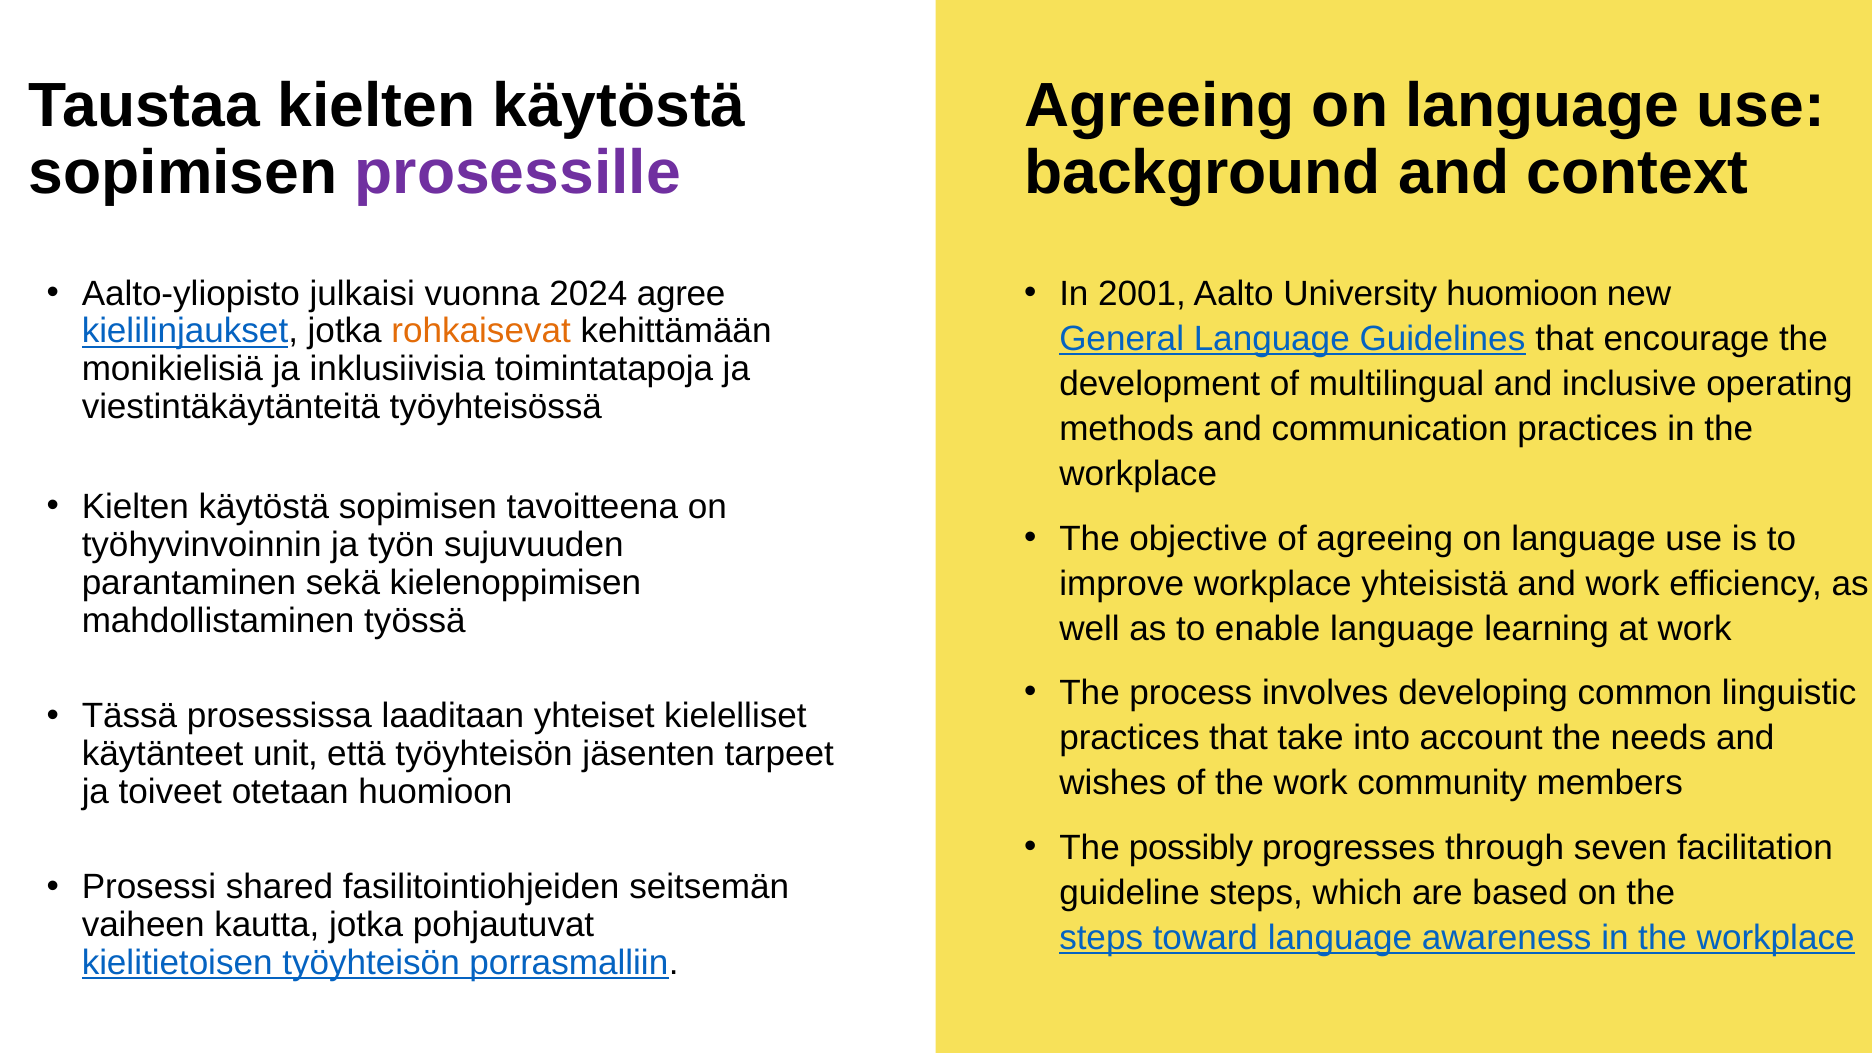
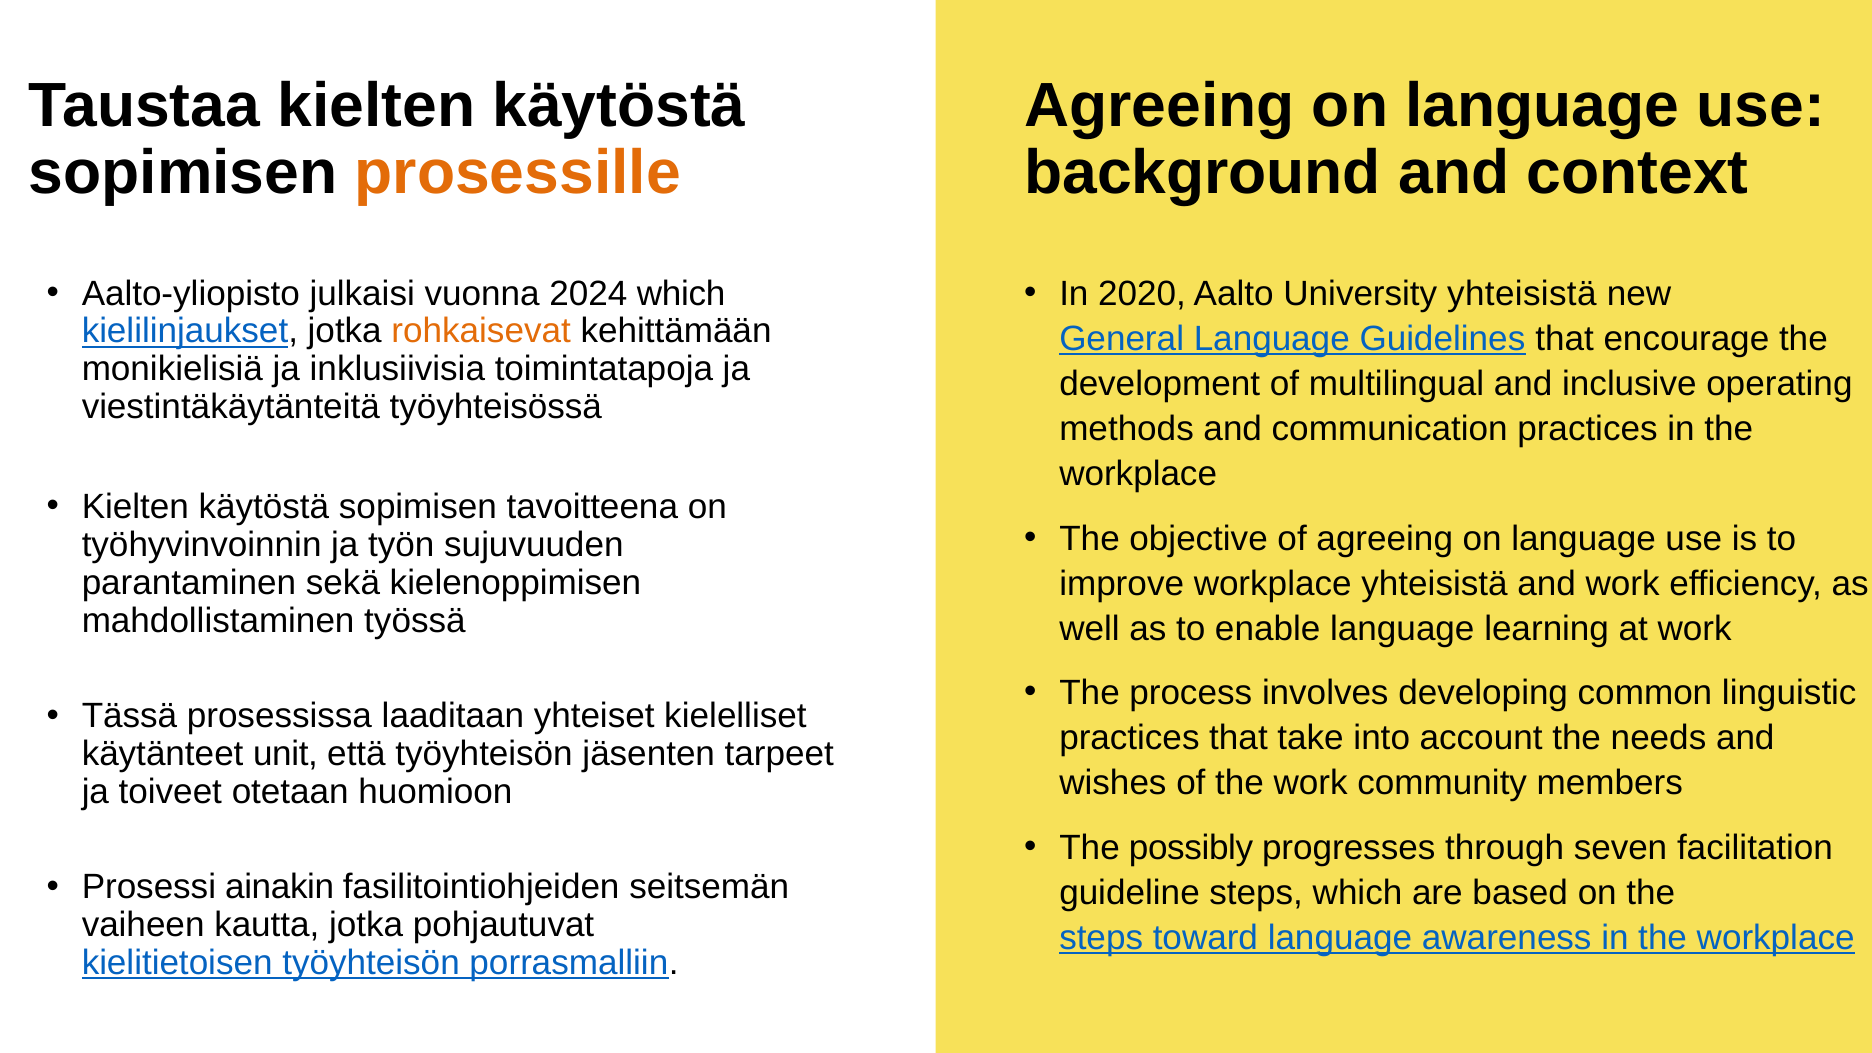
prosessille colour: purple -> orange (518, 173)
2001: 2001 -> 2020 (1142, 294)
University huomioon: huomioon -> yhteisistä (1522, 294)
2024 agree: agree -> which (681, 293)
shared: shared -> ainakin (280, 887)
